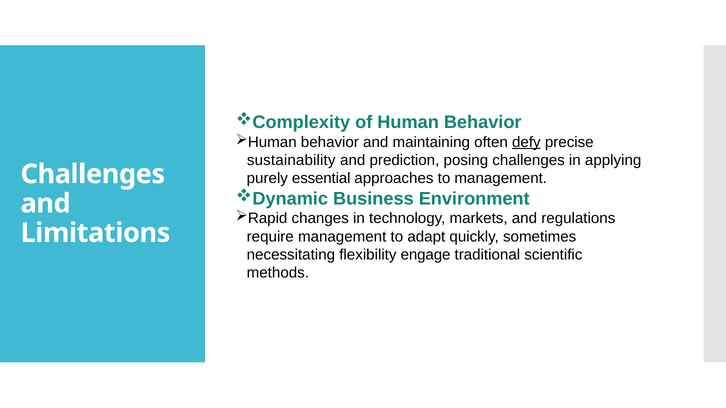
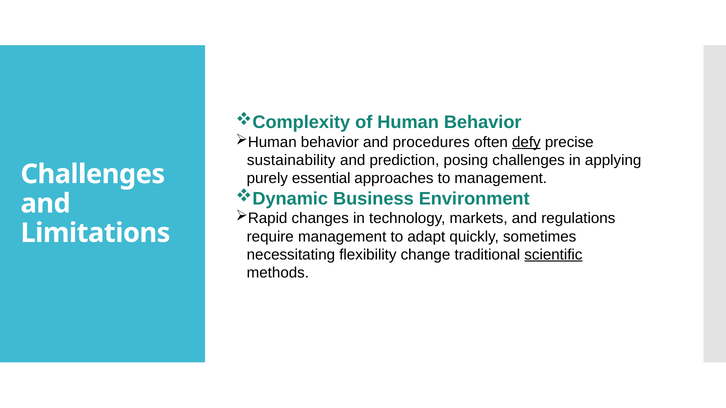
maintaining: maintaining -> procedures (431, 142)
engage: engage -> change (425, 255)
scientific underline: none -> present (553, 255)
